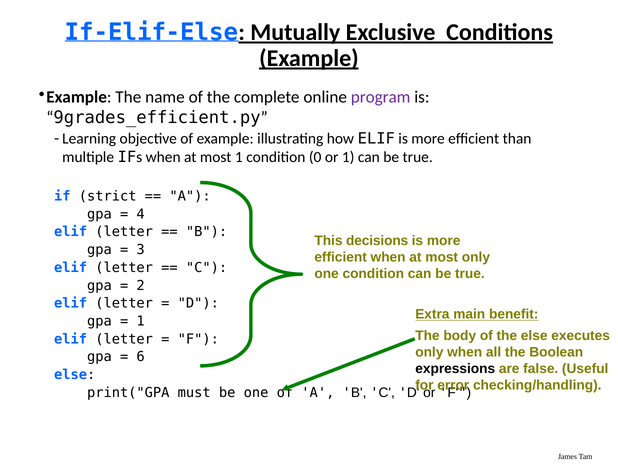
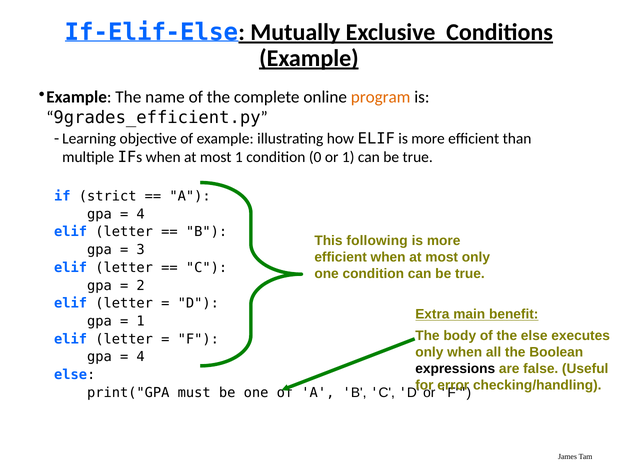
program colour: purple -> orange (381, 97)
decisions: decisions -> following (377, 241)
6: 6 -> 4 (141, 357)
